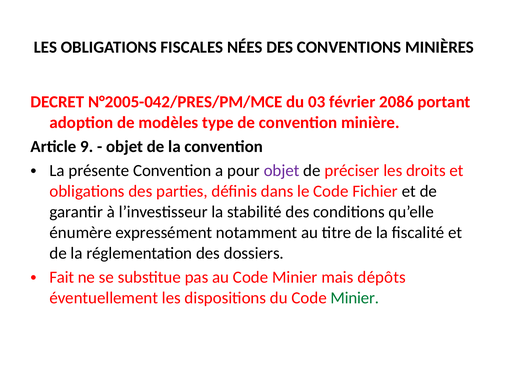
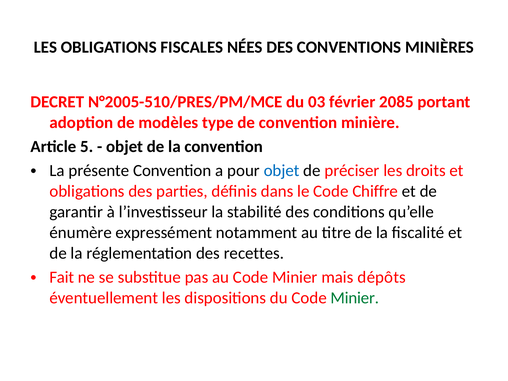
N°2005-042/PRES/PM/MCE: N°2005-042/PRES/PM/MCE -> N°2005-510/PRES/PM/MCE (185, 102)
2086: 2086 -> 2085 (396, 102)
9: 9 -> 5 (87, 147)
objet colour: purple -> blue (282, 171)
Fichier: Fichier -> Chiffre (375, 191)
dossiers: dossiers -> recettes (254, 253)
